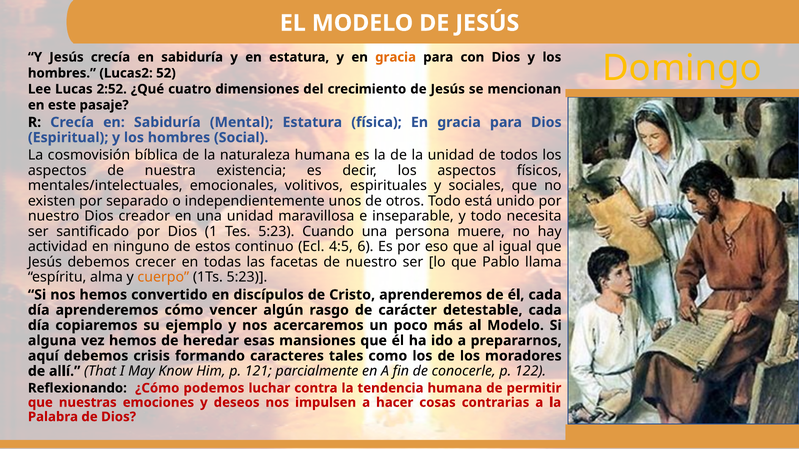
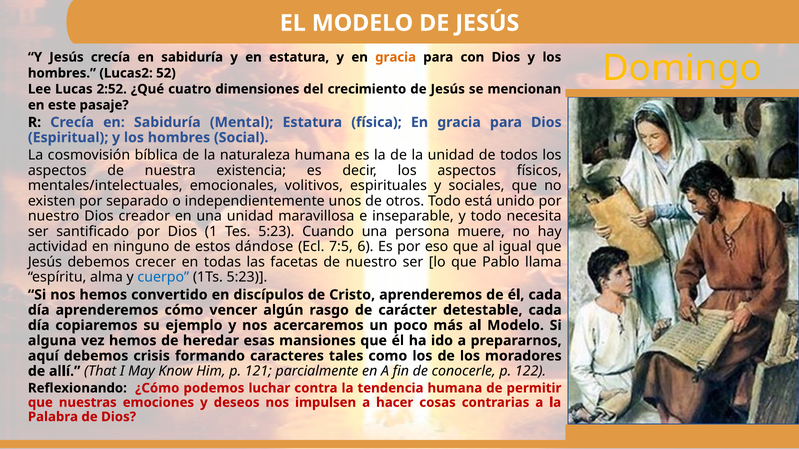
continuo: continuo -> dándose (264, 247)
4:5: 4:5 -> 7:5 (341, 247)
cuerpo colour: orange -> blue (163, 278)
